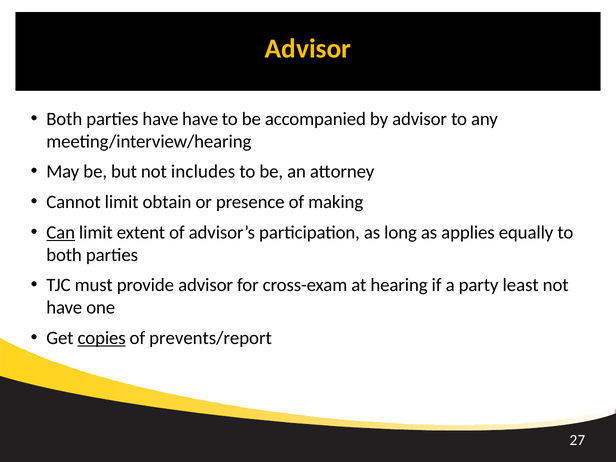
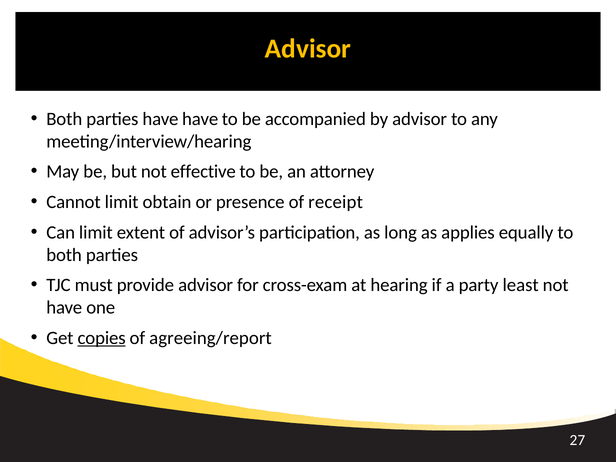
includes: includes -> effective (203, 172)
making: making -> receipt (336, 202)
Can underline: present -> none (61, 232)
prevents/report: prevents/report -> agreeing/report (210, 338)
